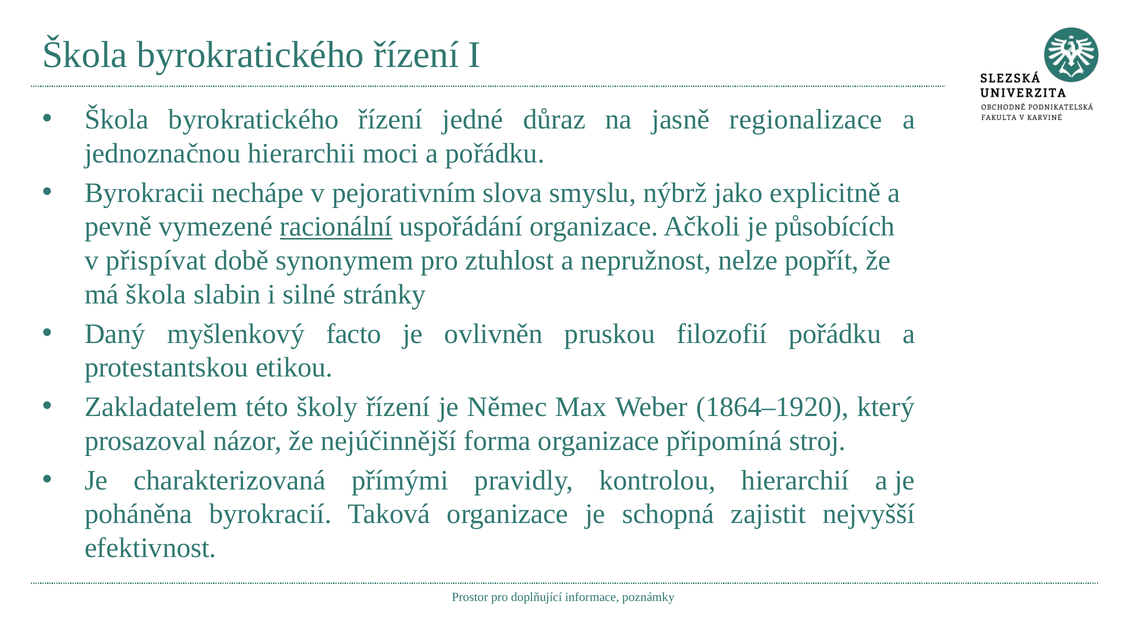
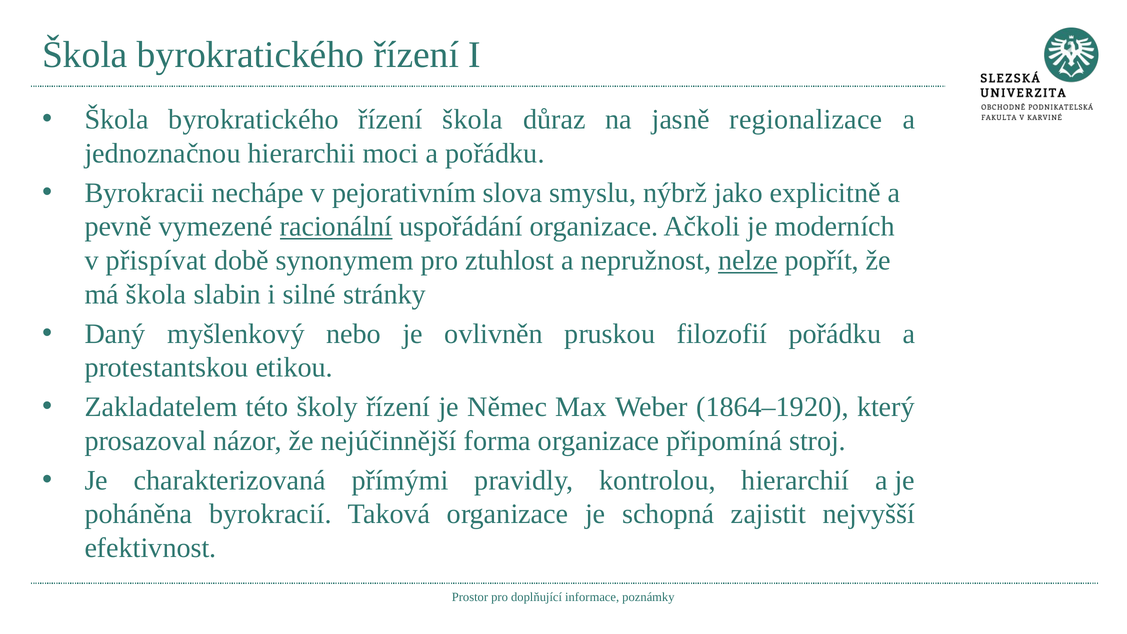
řízení jedné: jedné -> škola (473, 120)
působících: působících -> moderních (835, 227)
nelze underline: none -> present (748, 260)
facto: facto -> nebo (354, 334)
